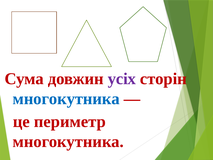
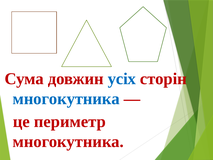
усіх colour: purple -> blue (122, 79)
